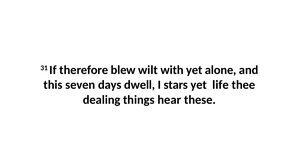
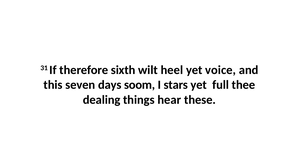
blew: blew -> sixth (123, 70)
with: with -> heel (172, 70)
alone: alone -> voice (221, 70)
dwell: dwell -> soom (140, 85)
life: life -> full (221, 85)
